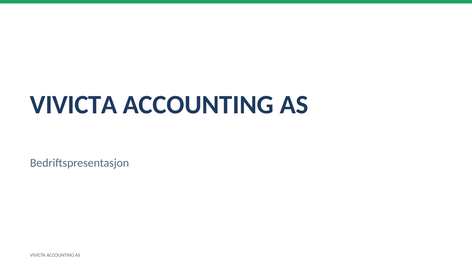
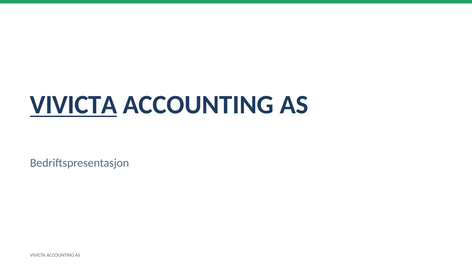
VIVICTA underline: none -> present (74, 105)
